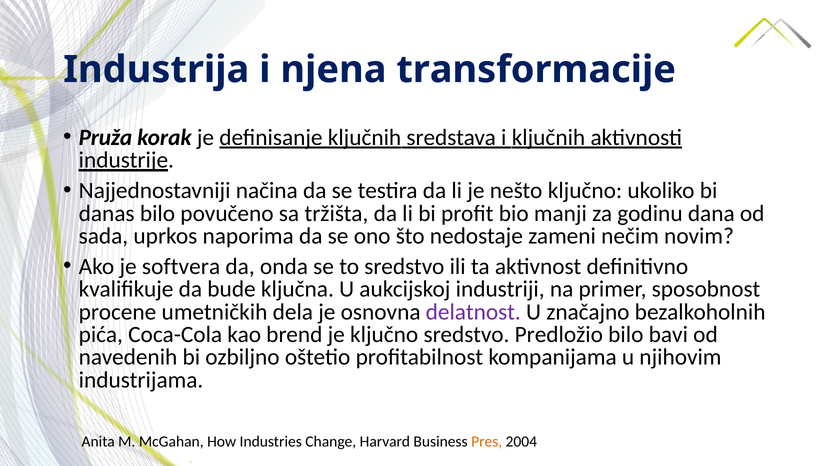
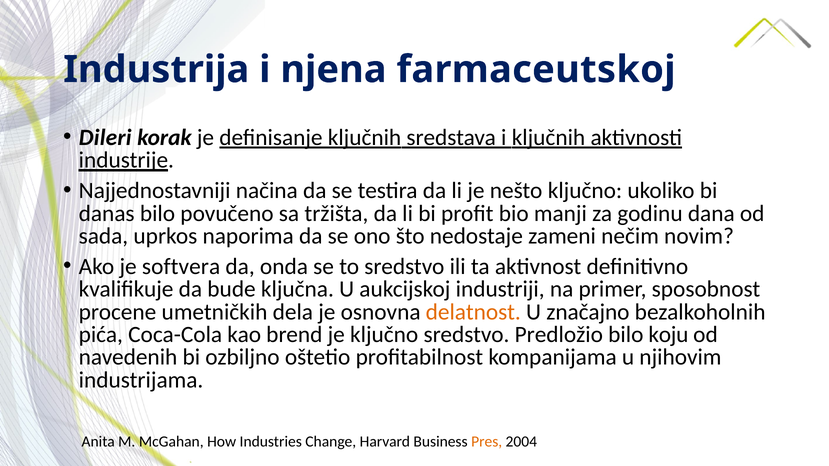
transformacije: transformacije -> farmaceutskoj (536, 70)
Pruža: Pruža -> Dileri (105, 138)
delatnost colour: purple -> orange (473, 312)
bavi: bavi -> koju (668, 335)
